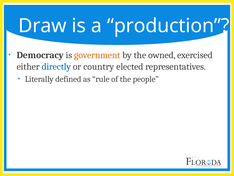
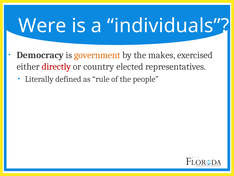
Draw: Draw -> Were (42, 26)
production: production -> individuals (168, 26)
owned: owned -> makes (162, 55)
directly colour: blue -> red (56, 66)
